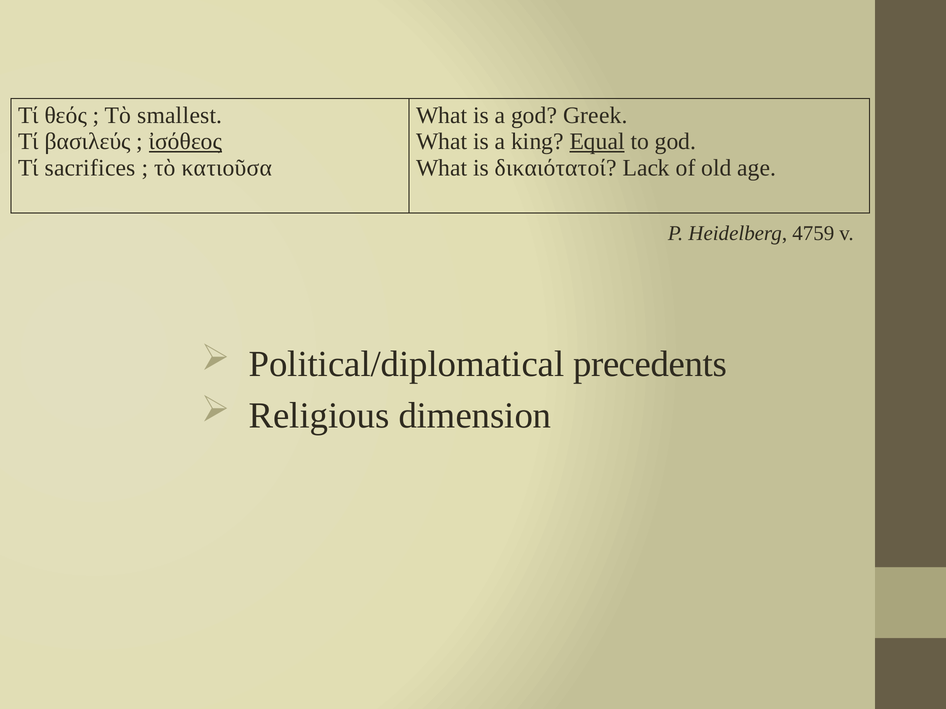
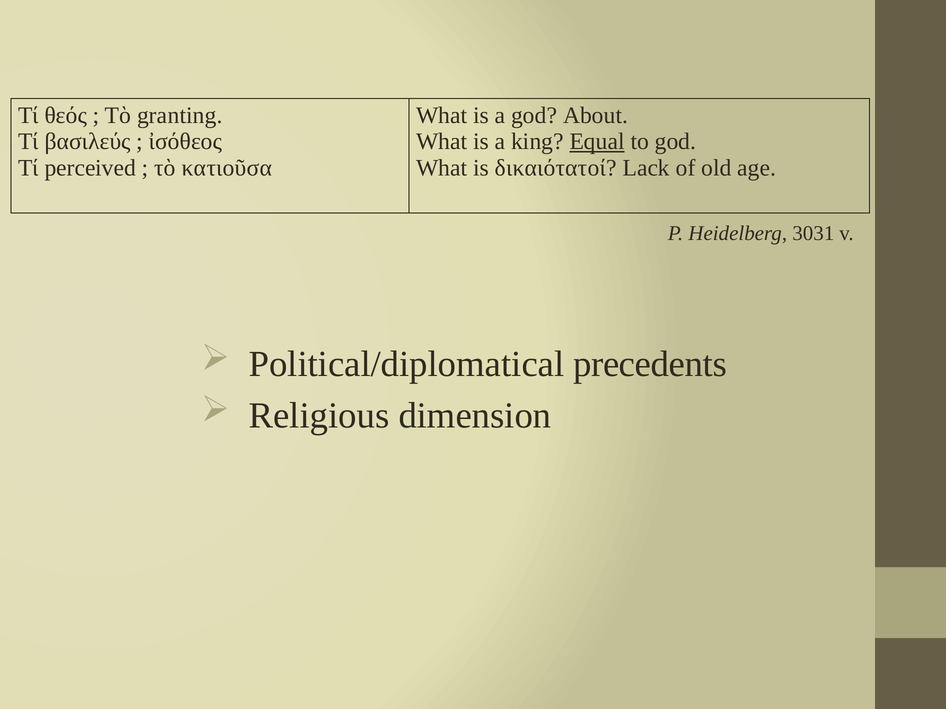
smallest: smallest -> granting (180, 116)
Greek: Greek -> About (596, 116)
ἰσόθεος underline: present -> none (186, 142)
sacrifices: sacrifices -> perceived (90, 168)
4759: 4759 -> 3031 (813, 233)
